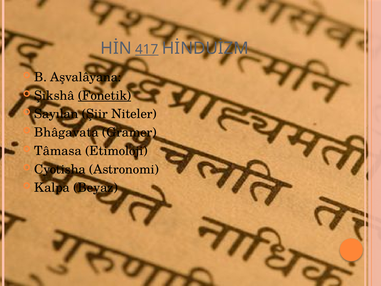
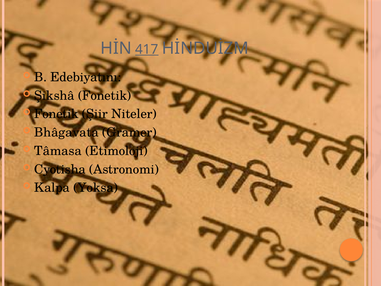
Aşvalâyana: Aşvalâyana -> Edebiyatını (86, 77)
Fonetik underline: present -> none (105, 95)
Sayılan: Sayılan -> Fonetik (56, 114)
Beyaz: Beyaz -> Yoksa (96, 188)
